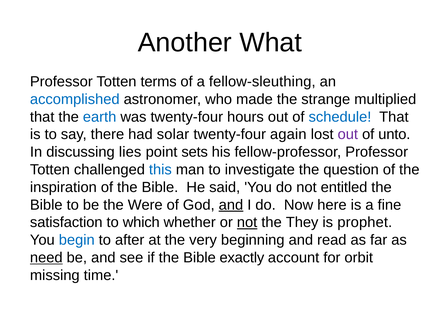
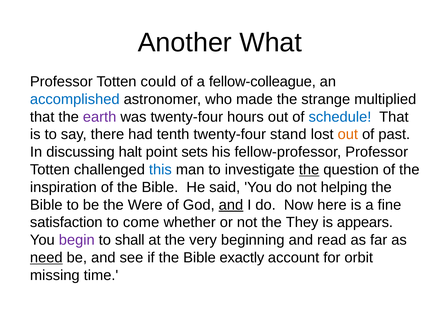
terms: terms -> could (158, 82)
fellow-sleuthing: fellow-sleuthing -> fellow-colleague (262, 82)
earth colour: blue -> purple (100, 117)
solar: solar -> tenth (173, 134)
again: again -> stand (288, 134)
out colour: purple -> orange (348, 134)
unto: unto -> past (394, 134)
lies: lies -> halt (130, 152)
the underline: none -> present (309, 170)
entitled: entitled -> helping (344, 187)
which: which -> come (141, 222)
not underline: present -> none (247, 222)
prophet: prophet -> appears (365, 222)
begin colour: blue -> purple (77, 240)
after: after -> shall (130, 240)
